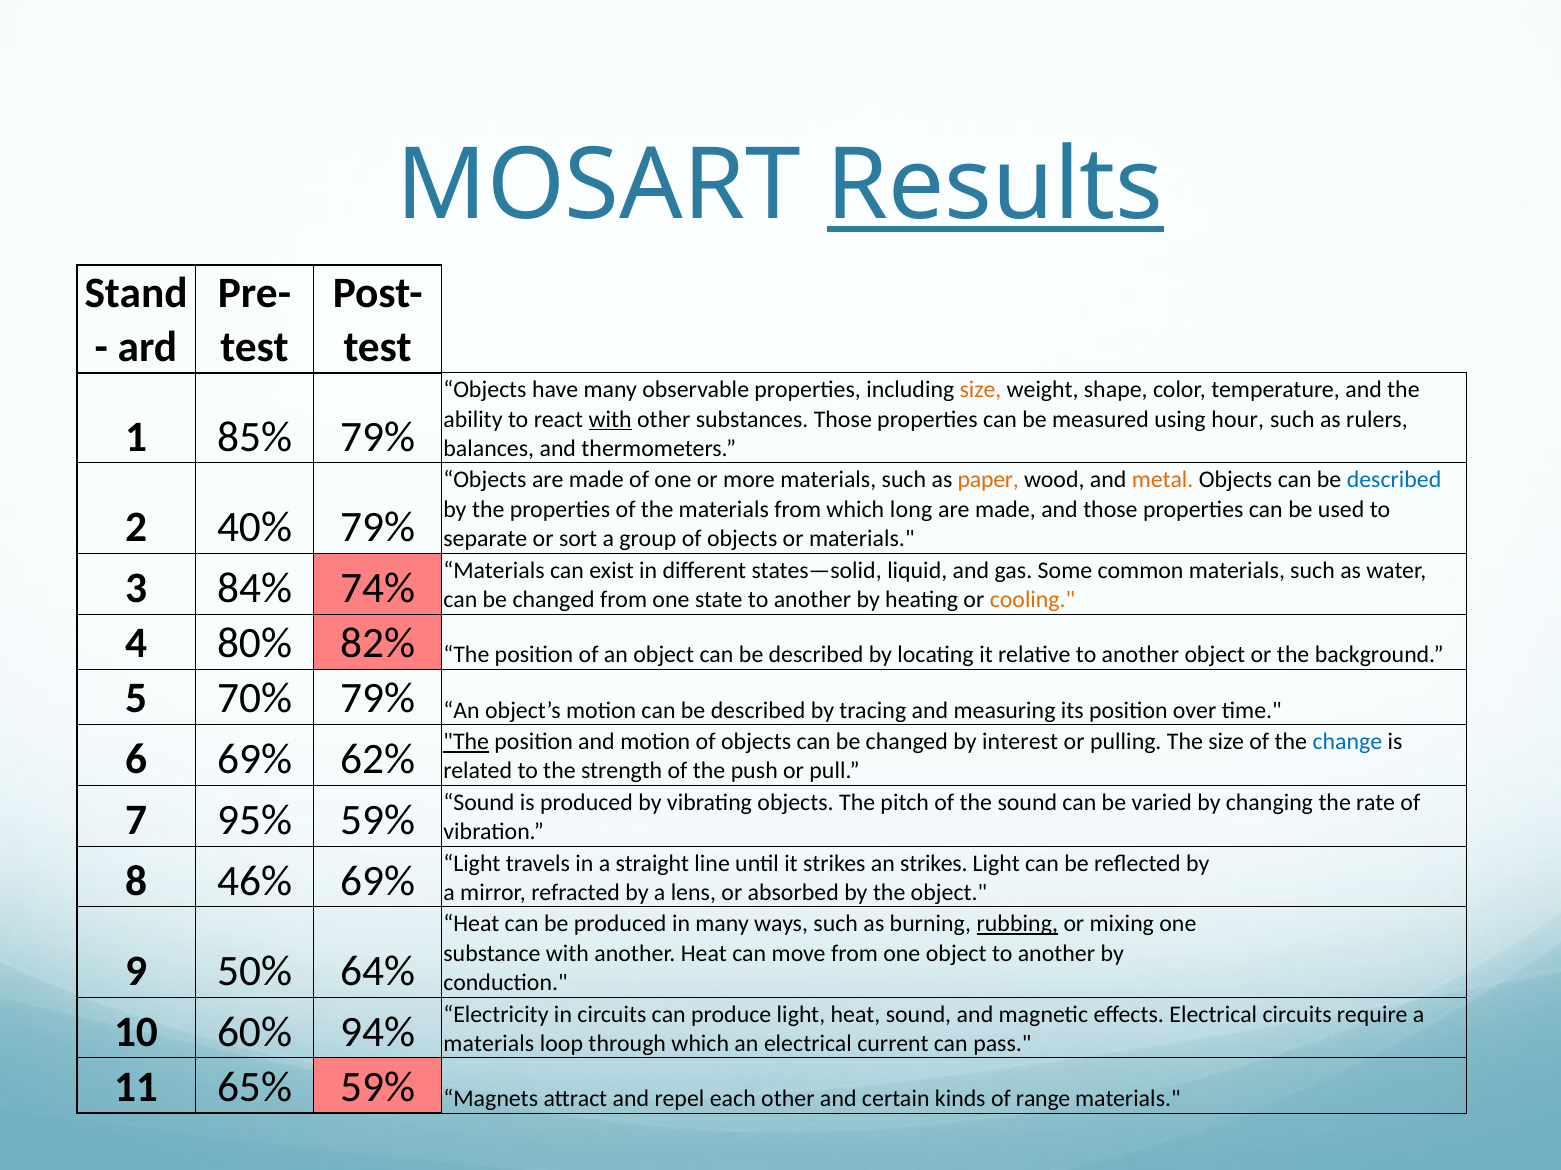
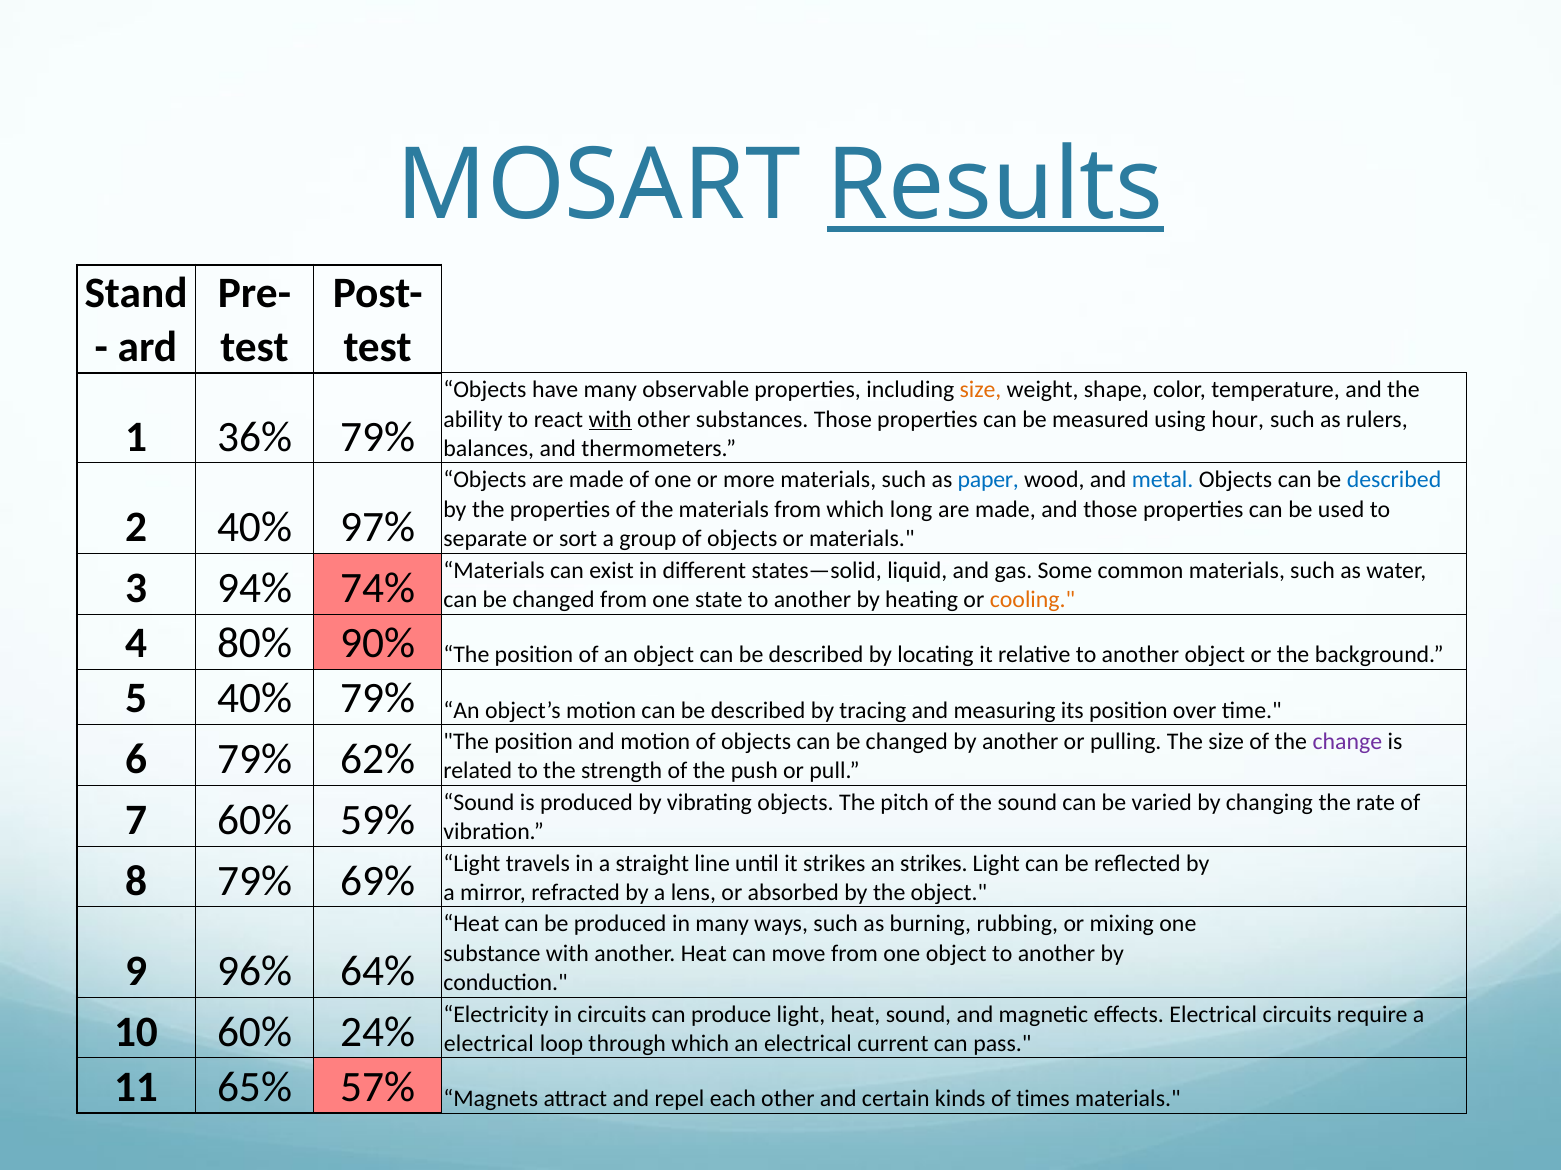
85%: 85% -> 36% (255, 437)
paper colour: orange -> blue (988, 480)
metal colour: orange -> blue (1163, 480)
40% 79%: 79% -> 97% (378, 527)
84%: 84% -> 94% (255, 588)
82%: 82% -> 90% (378, 644)
5 70%: 70% -> 40% (255, 699)
6 69%: 69% -> 79% (255, 760)
The underline: present -> none (466, 742)
by interest: interest -> another (1020, 742)
change colour: blue -> purple (1347, 742)
7 95%: 95% -> 60% (255, 821)
8 46%: 46% -> 79% (255, 881)
rubbing underline: present -> none (1017, 925)
50%: 50% -> 96% (255, 972)
94%: 94% -> 24% (378, 1033)
materials: materials -> electrical (489, 1044)
65% 59%: 59% -> 57% (378, 1088)
range: range -> times (1043, 1100)
